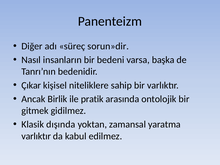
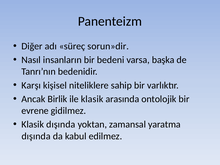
Çıkar: Çıkar -> Karşı (31, 85)
ile pratik: pratik -> klasik (92, 99)
gitmek: gitmek -> evrene (35, 111)
varlıktır: varlıktır -> dışında (36, 136)
